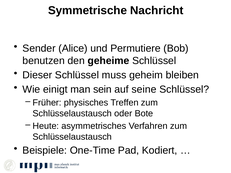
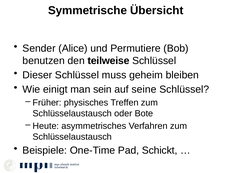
Nachricht: Nachricht -> Übersicht (157, 10)
geheime: geheime -> teilweise (109, 61)
Kodiert: Kodiert -> Schickt (160, 151)
